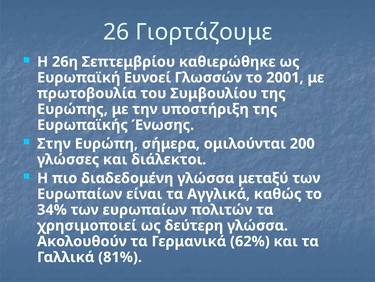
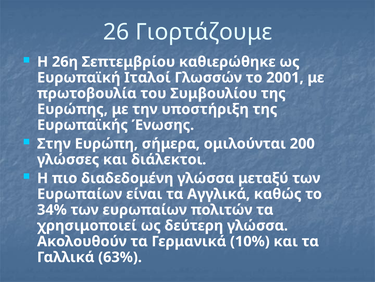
Ευνοεί: Ευνοεί -> Ιταλοί (147, 77)
62%: 62% -> 10% (250, 241)
81%: 81% -> 63% (120, 257)
